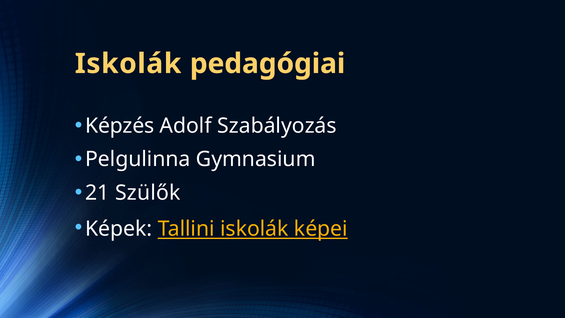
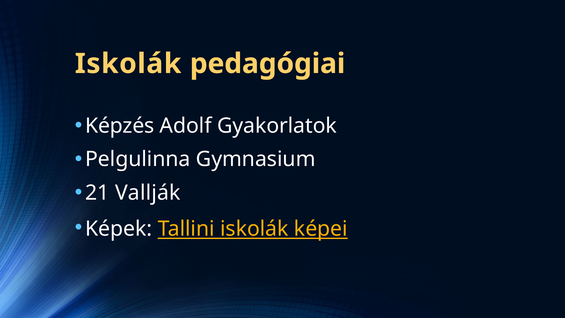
Szabályozás: Szabályozás -> Gyakorlatok (277, 126)
Szülők: Szülők -> Vallják (148, 193)
